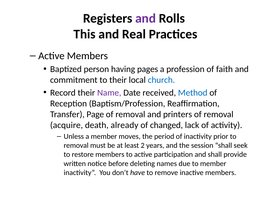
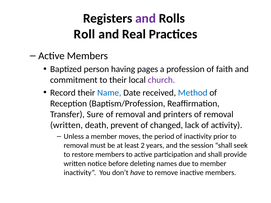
This: This -> Roll (84, 34)
church colour: blue -> purple (161, 80)
Name colour: purple -> blue (109, 93)
Page: Page -> Sure (95, 114)
acquire: acquire -> written (67, 125)
already: already -> prevent (125, 125)
